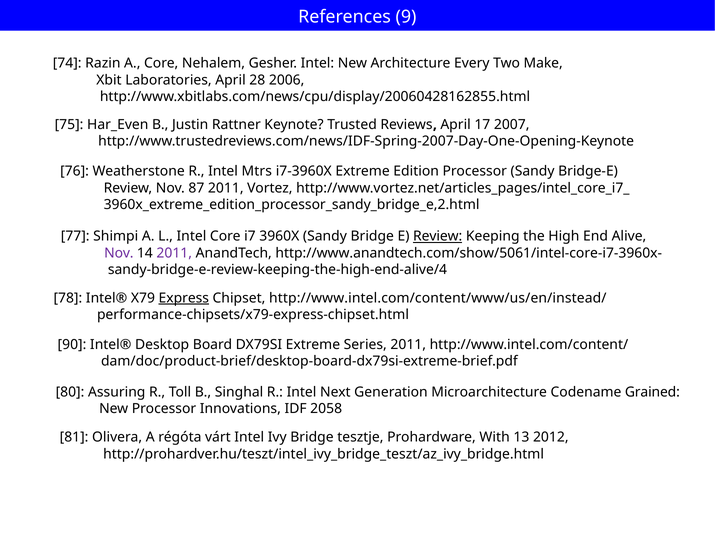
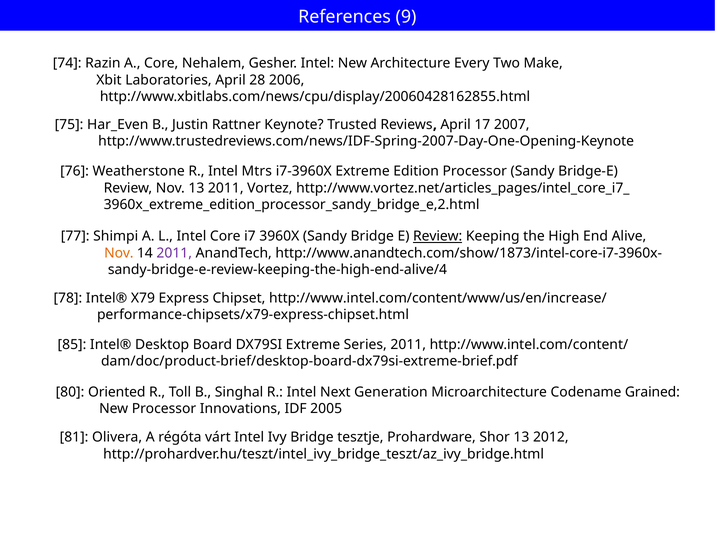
Nov 87: 87 -> 13 (196, 188)
Nov colour: purple -> orange (119, 253)
http://www.anandtech.com/show/5061/intel-core-i7-3960x-: http://www.anandtech.com/show/5061/intel-core-i7-3960x- -> http://www.anandtech.com/show/1873/intel-core-i7-3960x- (469, 253)
Express underline: present -> none (184, 298)
http://www.intel.com/content/www/us/en/instead/: http://www.intel.com/content/www/us/en/instead/ -> http://www.intel.com/content/www/us/en/increase/ (438, 298)
90: 90 -> 85 (72, 345)
Assuring: Assuring -> Oriented (117, 392)
2058: 2058 -> 2005 (326, 409)
With: With -> Shor (495, 438)
